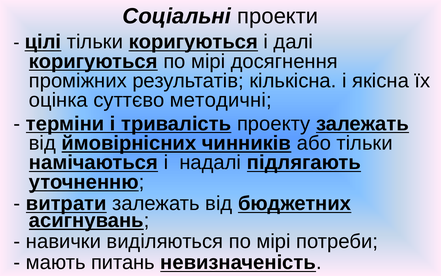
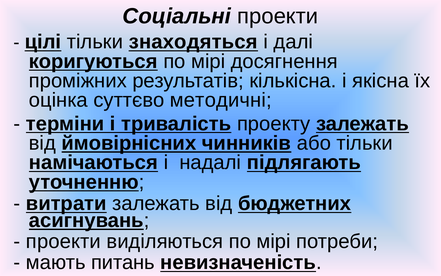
тільки коригуються: коригуються -> знаходяться (193, 42)
навички: навички -> проекти (63, 241)
